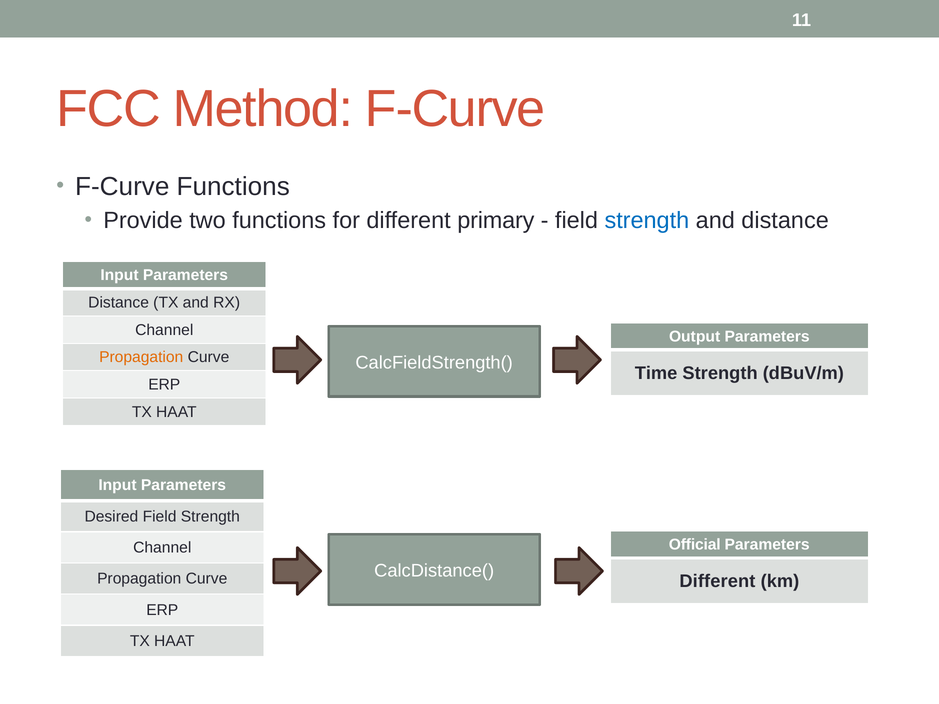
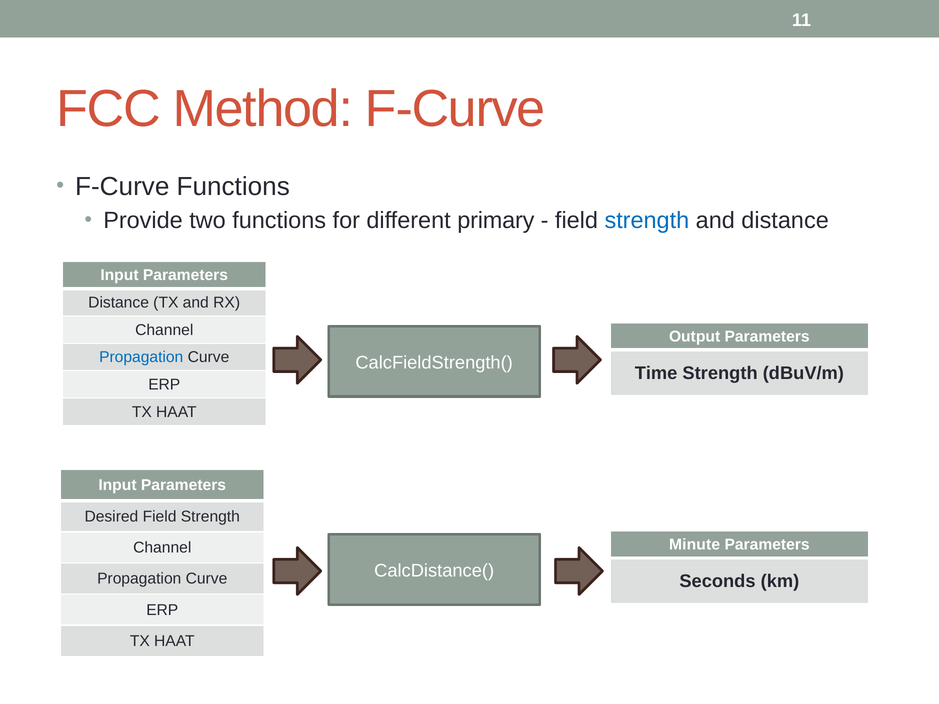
Propagation colour: orange -> blue (141, 357)
Official: Official -> Minute (695, 545)
Different: Different -> Seconds (717, 581)
